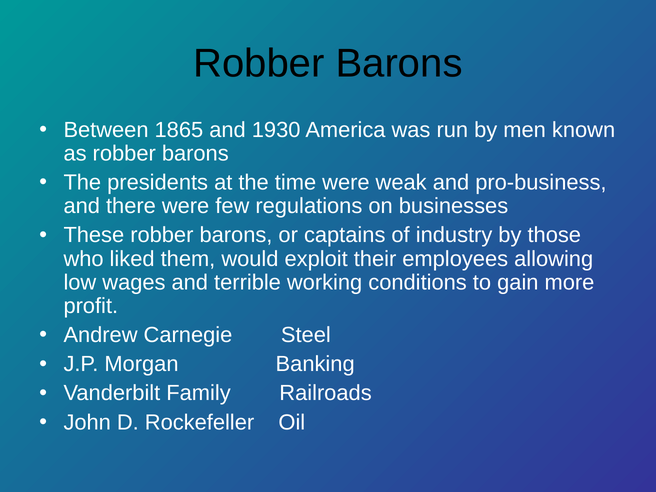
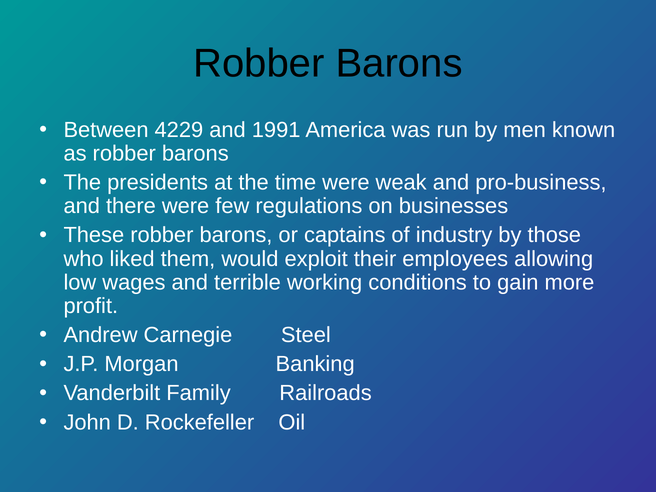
1865: 1865 -> 4229 (179, 130)
1930: 1930 -> 1991 (276, 130)
